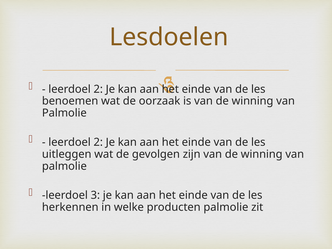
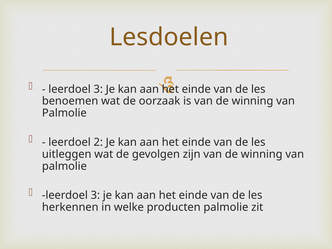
2: 2 -> 3 (98, 89)
